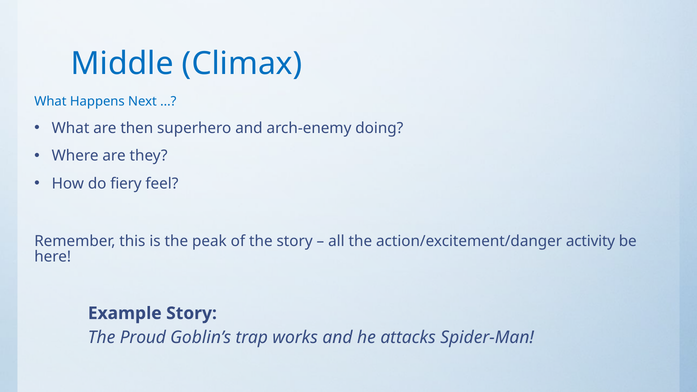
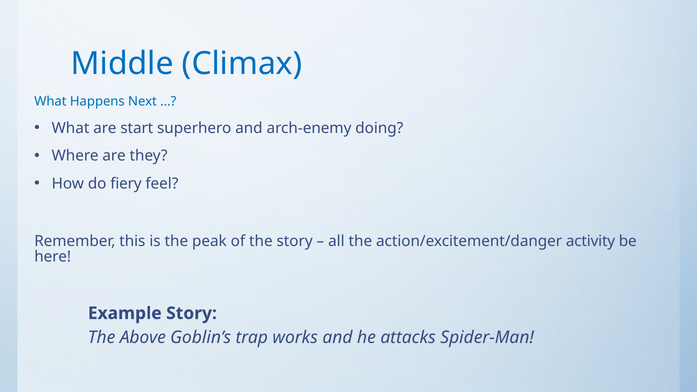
then: then -> start (137, 128)
Proud: Proud -> Above (143, 338)
